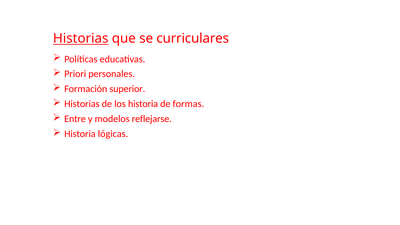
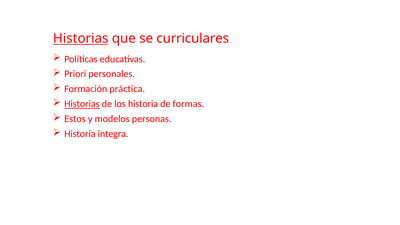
superior: superior -> práctica (127, 89)
Historias underline: none -> present (82, 104)
Entre: Entre -> Estos (75, 119)
reflejarse: reflejarse -> personas (152, 119)
lógicas: lógicas -> integra (113, 134)
